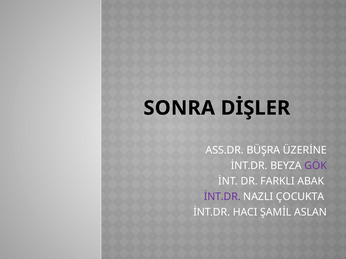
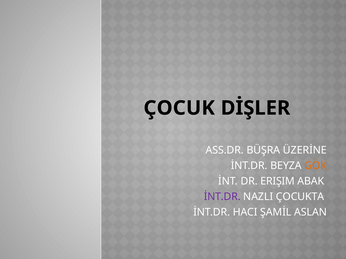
SONRA: SONRA -> ÇOCUK (179, 108)
GÖK colour: purple -> orange (316, 166)
FARKLI: FARKLI -> ERIŞIM (278, 181)
